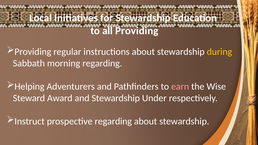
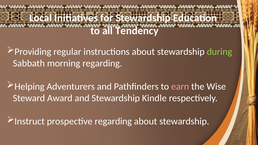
all Providing: Providing -> Tendency (137, 31)
during colour: yellow -> light green (219, 52)
Under: Under -> Kindle (154, 98)
